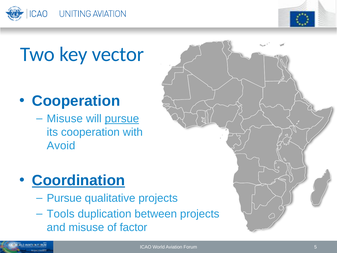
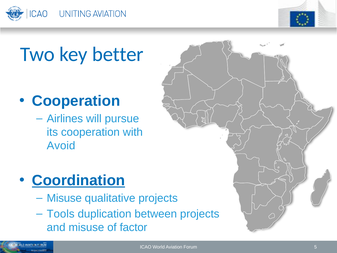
vector: vector -> better (118, 54)
Misuse: Misuse -> Airlines (65, 119)
pursue underline: present -> none (122, 119)
Pursue: Pursue -> Misuse (64, 198)
